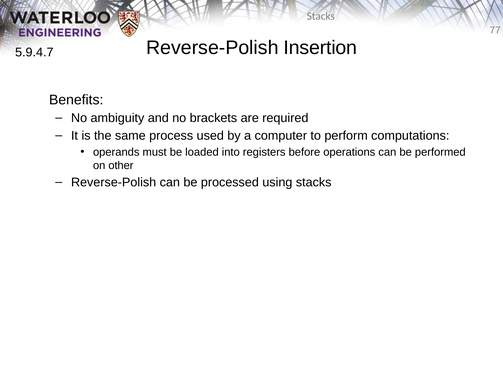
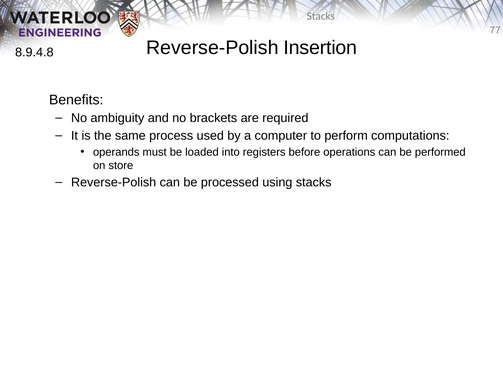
5.9.4.7: 5.9.4.7 -> 8.9.4.8 (34, 52)
other: other -> store (121, 166)
